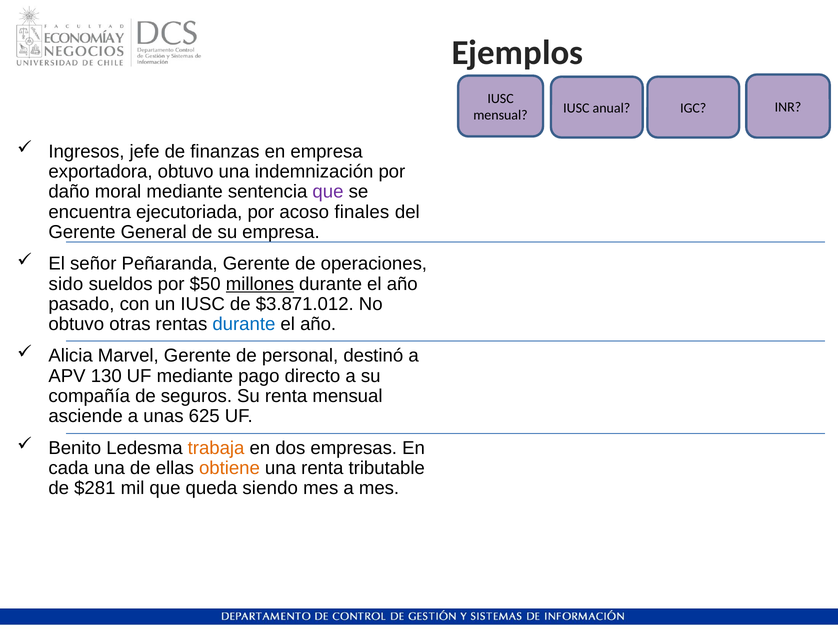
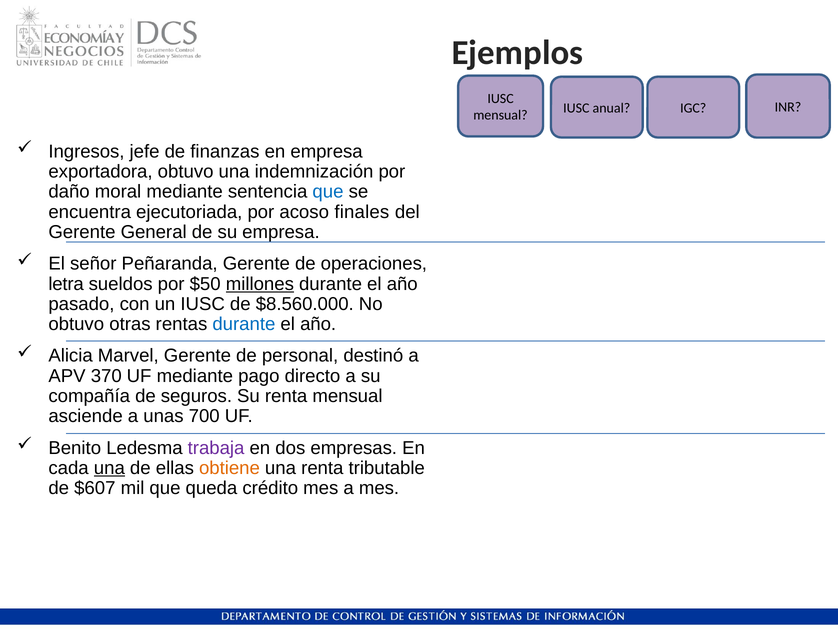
que colour: purple -> blue (328, 192)
sido: sido -> letra (66, 284)
$3.871.012: $3.871.012 -> $8.560.000 (305, 304)
130: 130 -> 370 (106, 376)
625: 625 -> 700 (204, 416)
trabaja colour: orange -> purple (216, 448)
una underline: none -> present (109, 468)
$281: $281 -> $607 (95, 488)
siendo: siendo -> crédito (270, 488)
